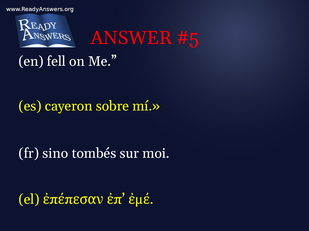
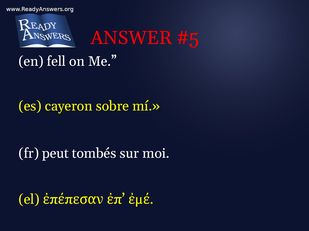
sino: sino -> peut (55, 154)
